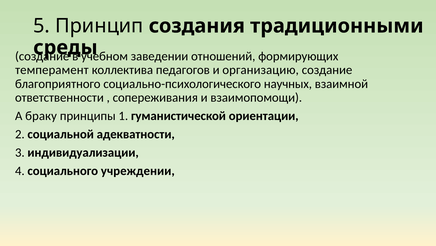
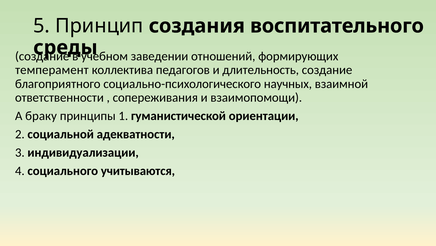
традиционными: традиционными -> воспитательного (337, 26)
организацию: организацию -> длительность (261, 70)
учреждении: учреждении -> учитываются (138, 170)
